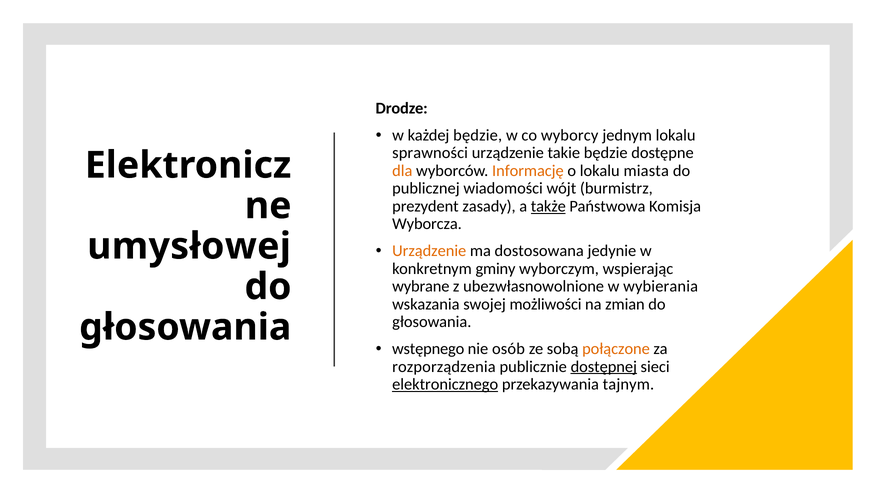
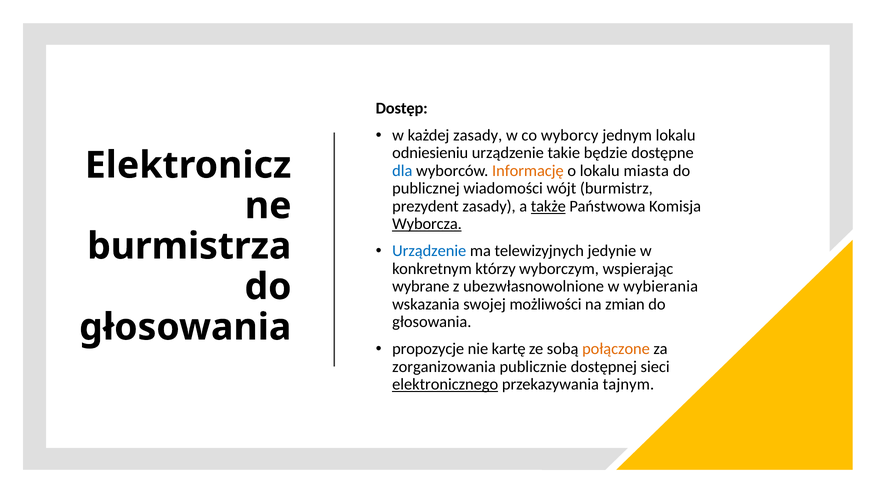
Drodze: Drodze -> Dostęp (402, 108)
każdej będzie: będzie -> zasady (478, 135)
sprawności: sprawności -> odniesieniu (430, 153)
dla colour: orange -> blue (402, 171)
Wyborcza underline: none -> present (427, 224)
umysłowej: umysłowej -> burmistrza (189, 246)
Urządzenie colour: orange -> blue (429, 251)
dostosowana: dostosowana -> telewizyjnych (539, 251)
gminy: gminy -> którzy (496, 269)
wstępnego: wstępnego -> propozycje (428, 349)
osób: osób -> kartę (509, 349)
rozporządzenia: rozporządzenia -> zorganizowania (444, 366)
dostępnej underline: present -> none (604, 366)
